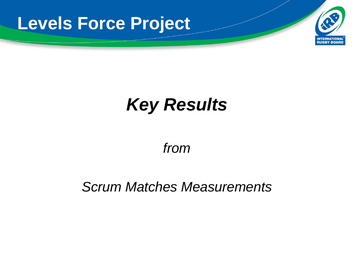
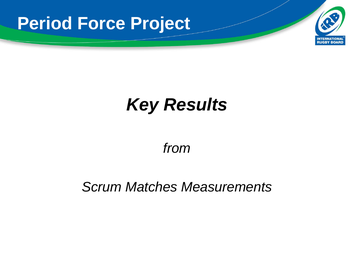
Levels: Levels -> Period (45, 23)
